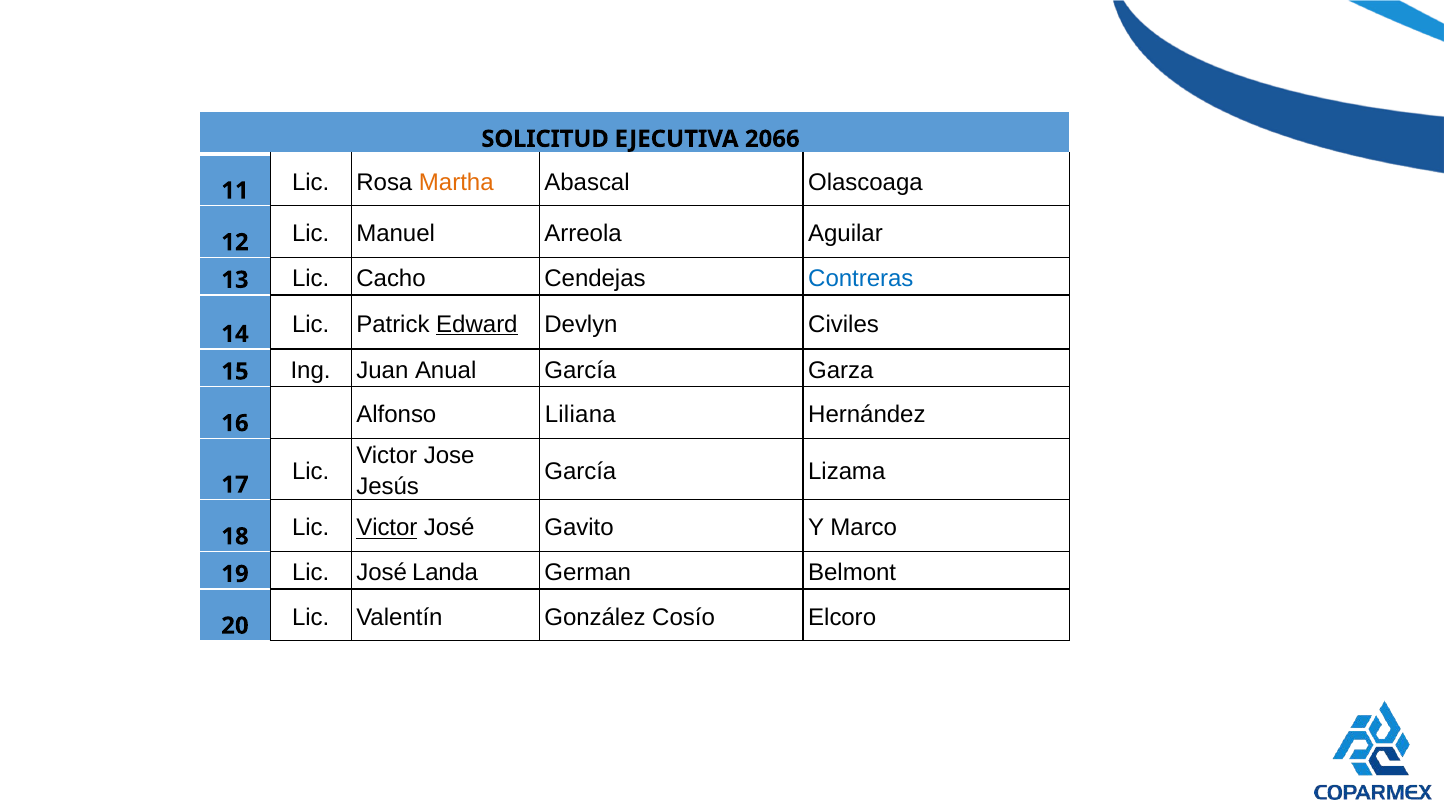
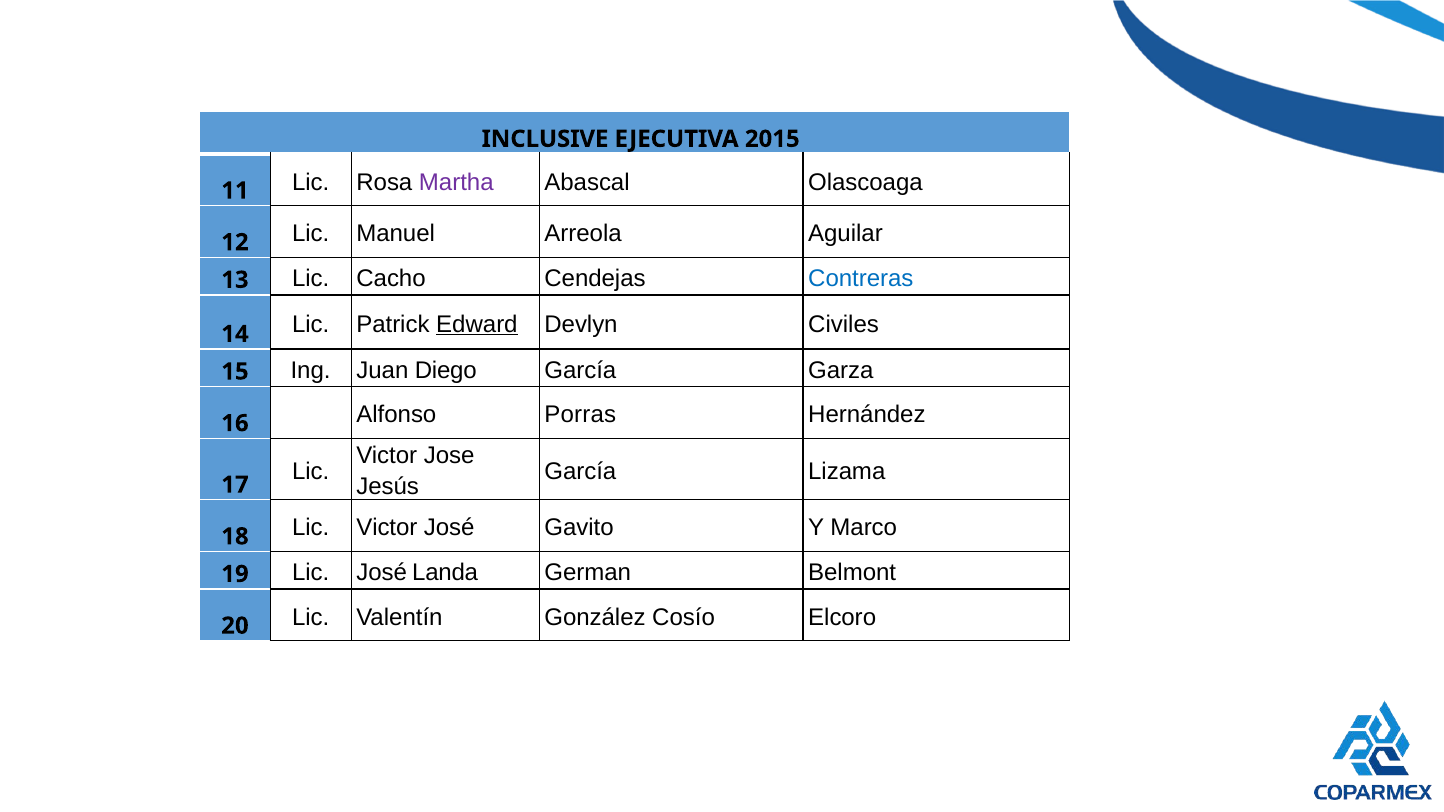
SOLICITUD: SOLICITUD -> INCLUSIVE (545, 139)
2066: 2066 -> 2015 (772, 139)
Martha colour: orange -> purple (456, 182)
Anual: Anual -> Diego (446, 370)
Liliana: Liliana -> Porras (580, 415)
Victor underline: present -> none (387, 528)
